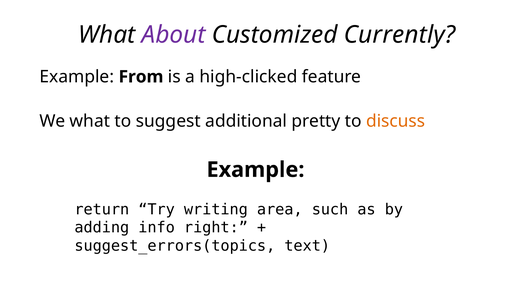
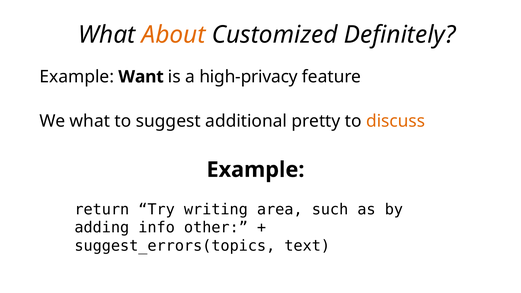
About colour: purple -> orange (174, 35)
Currently: Currently -> Definitely (400, 35)
From: From -> Want (141, 77)
high-clicked: high-clicked -> high-privacy (249, 77)
right: right -> other (216, 228)
